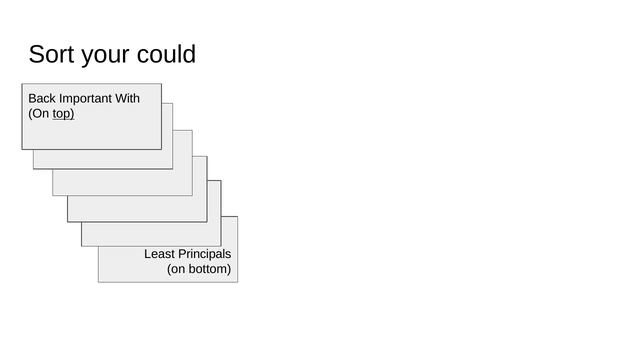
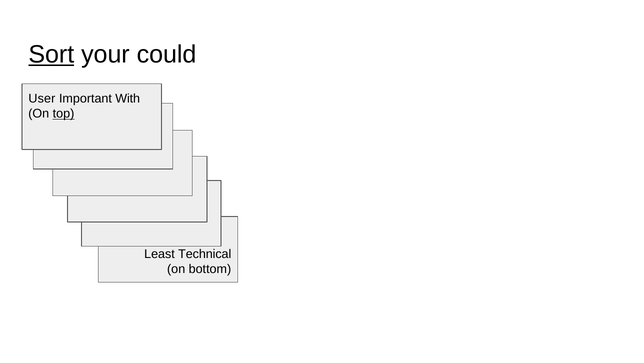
Sort underline: none -> present (51, 55)
Back: Back -> User (42, 98)
Principals: Principals -> Technical (205, 254)
